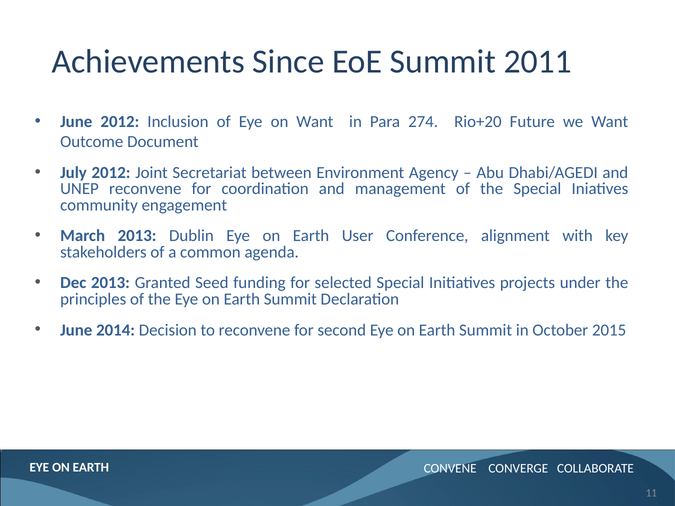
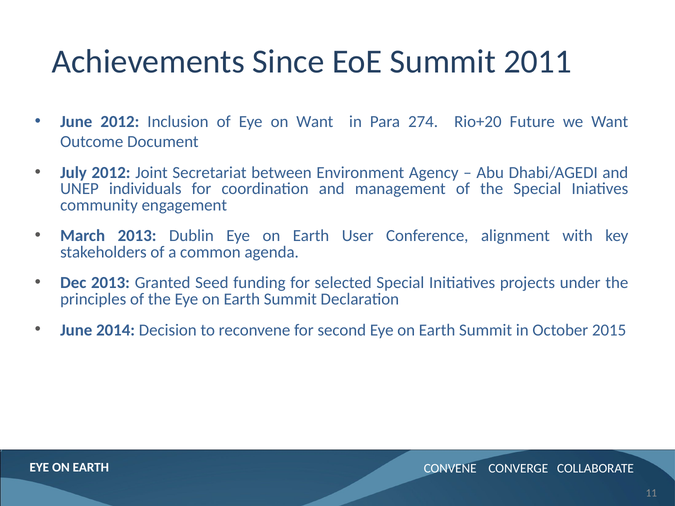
UNEP reconvene: reconvene -> individuals (145, 189)
